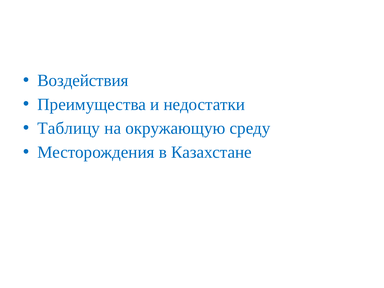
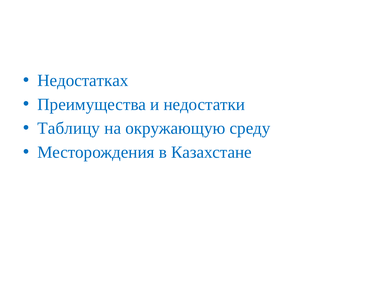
Воздействия: Воздействия -> Недостатках (83, 81)
